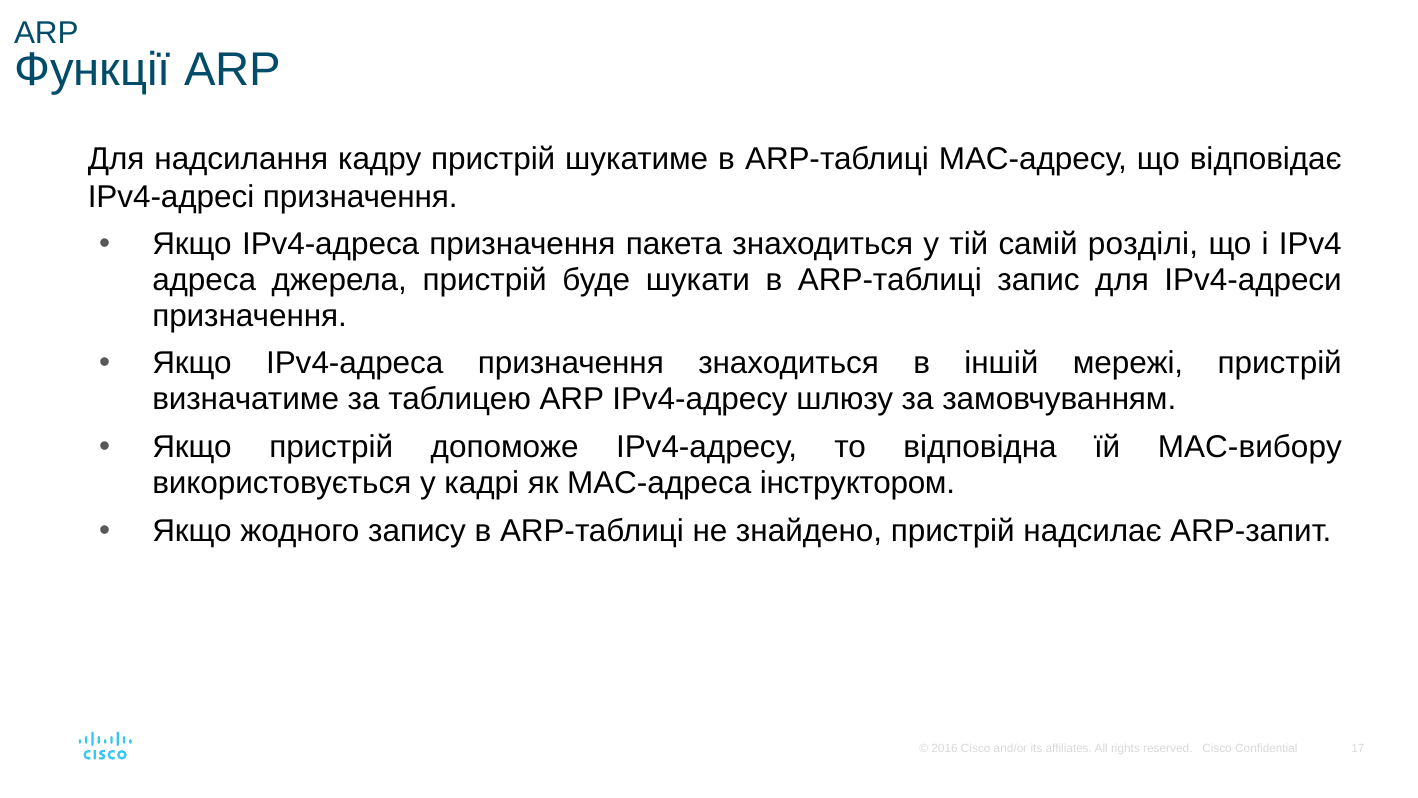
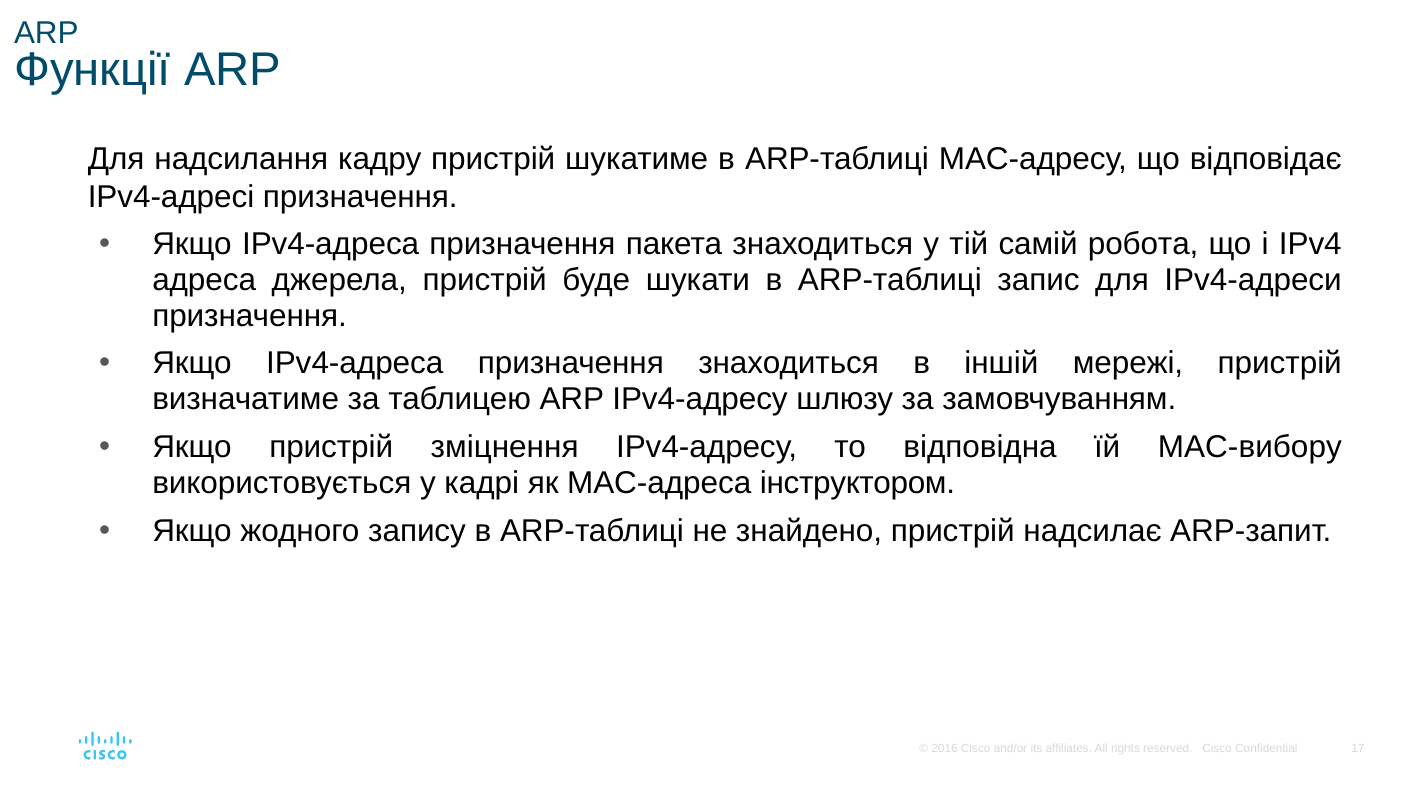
розділі: розділі -> робота (1143, 244)
допоможе: допоможе -> зміцнення (505, 447)
